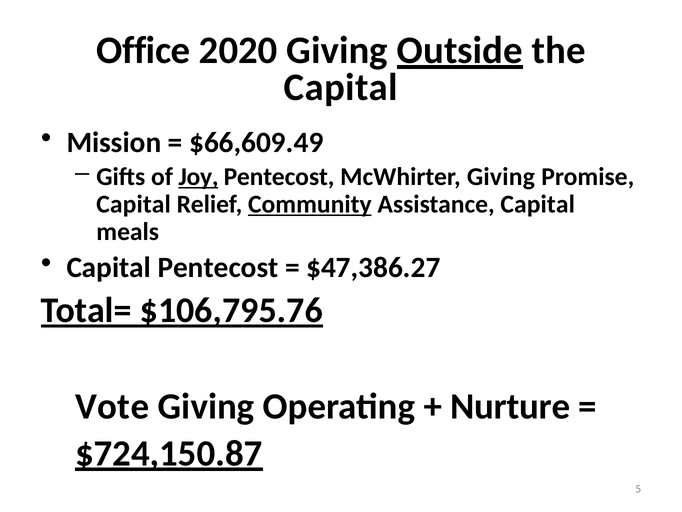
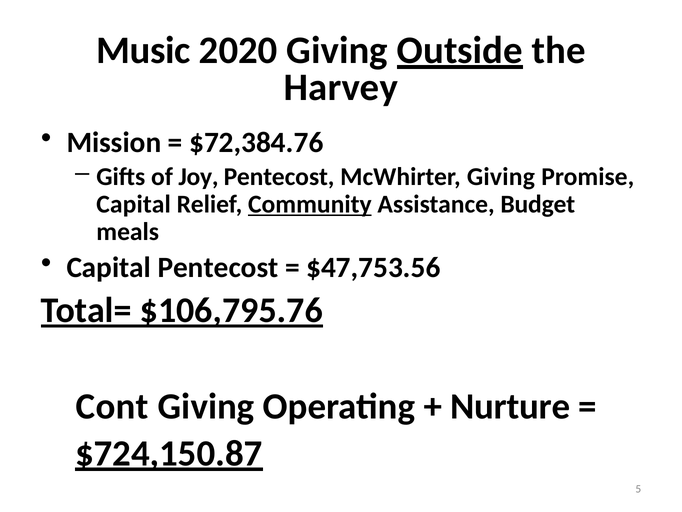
Office: Office -> Music (143, 50)
Capital: Capital -> Harvey (341, 88)
$66,609.49: $66,609.49 -> $72,384.76 (256, 142)
Joy underline: present -> none (198, 176)
Assistance Capital: Capital -> Budget (538, 204)
$47,386.27: $47,386.27 -> $47,753.56 (373, 267)
Vote: Vote -> Cont (112, 406)
